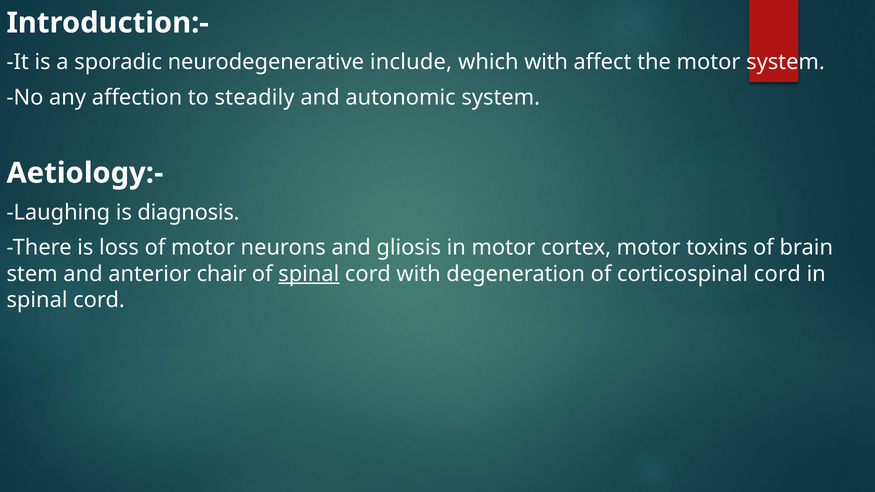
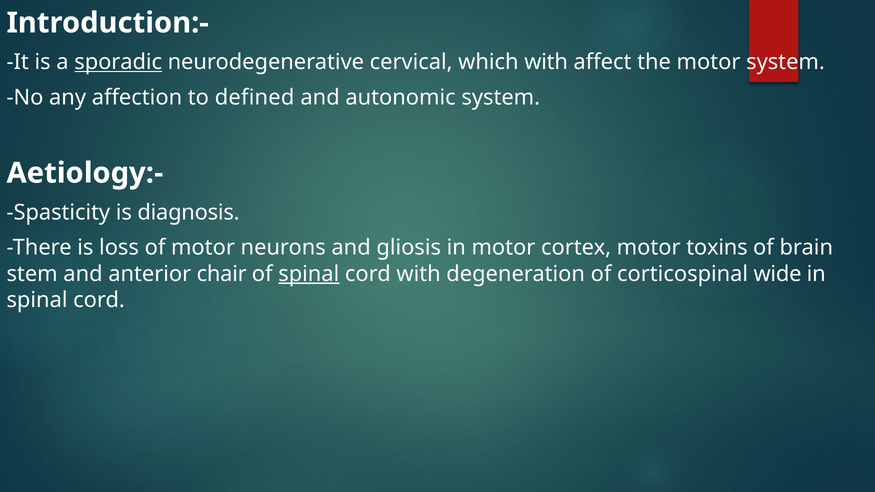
sporadic underline: none -> present (118, 62)
include: include -> cervical (411, 62)
steadily: steadily -> defined (255, 97)
Laughing: Laughing -> Spasticity (58, 212)
corticospinal cord: cord -> wide (778, 274)
